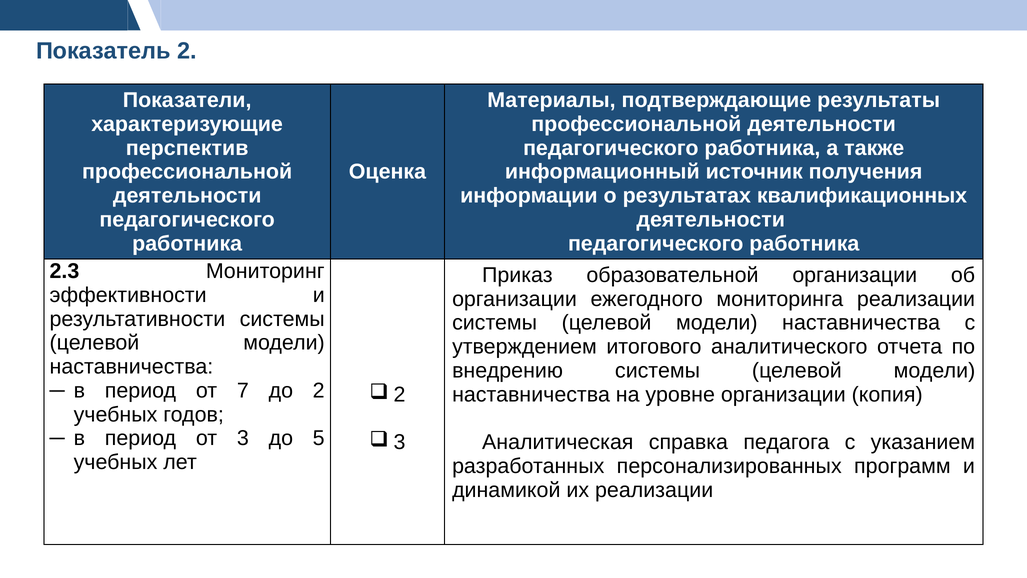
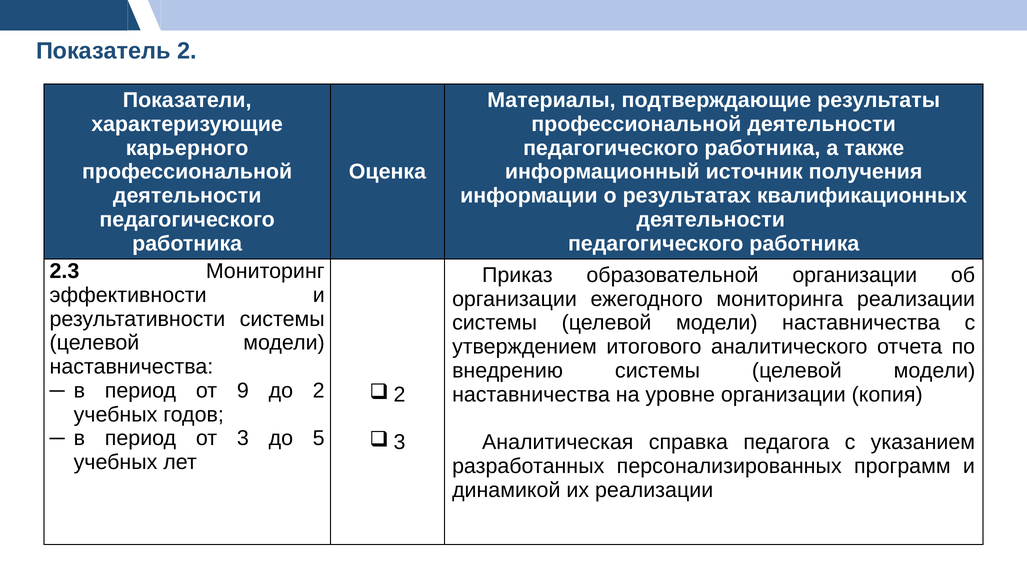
перспектив: перспектив -> карьерного (187, 148)
7: 7 -> 9 (243, 390)
